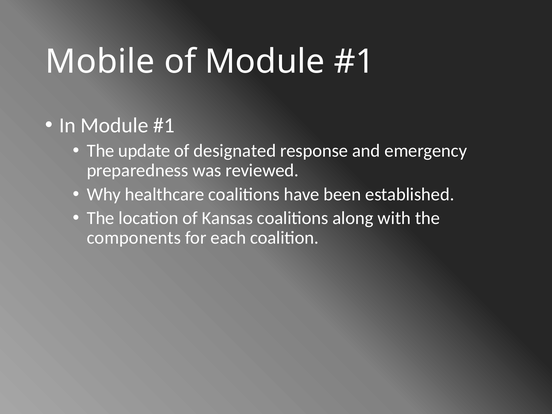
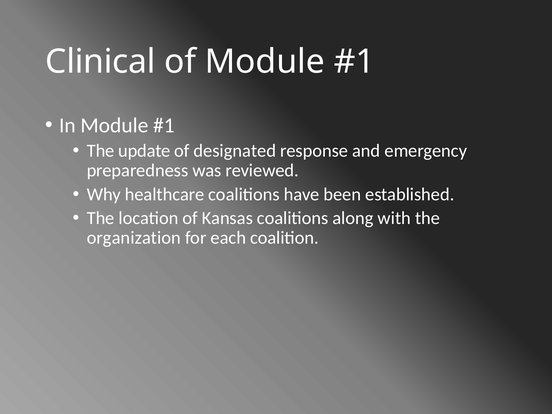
Mobile: Mobile -> Clinical (100, 62)
components: components -> organization (134, 238)
